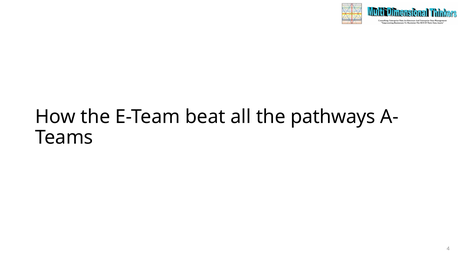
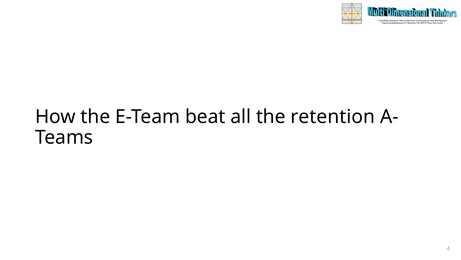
pathways: pathways -> retention (333, 116)
